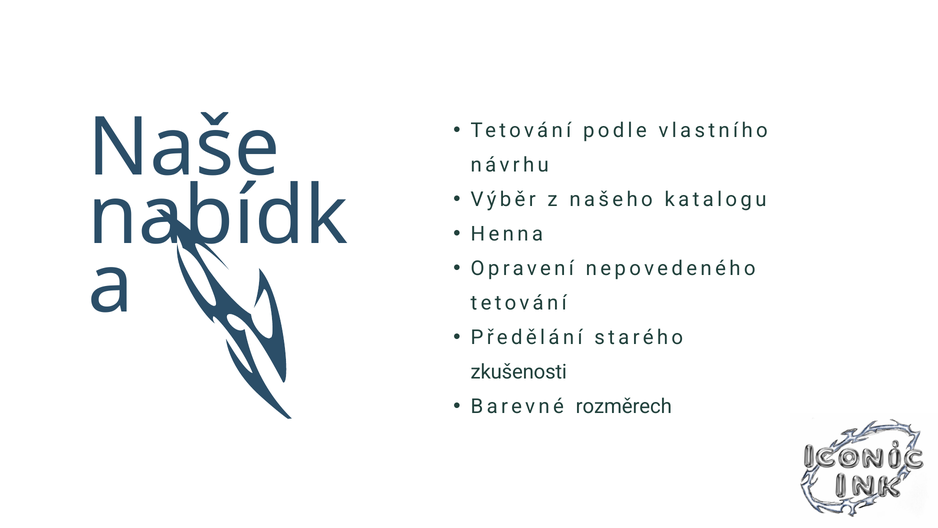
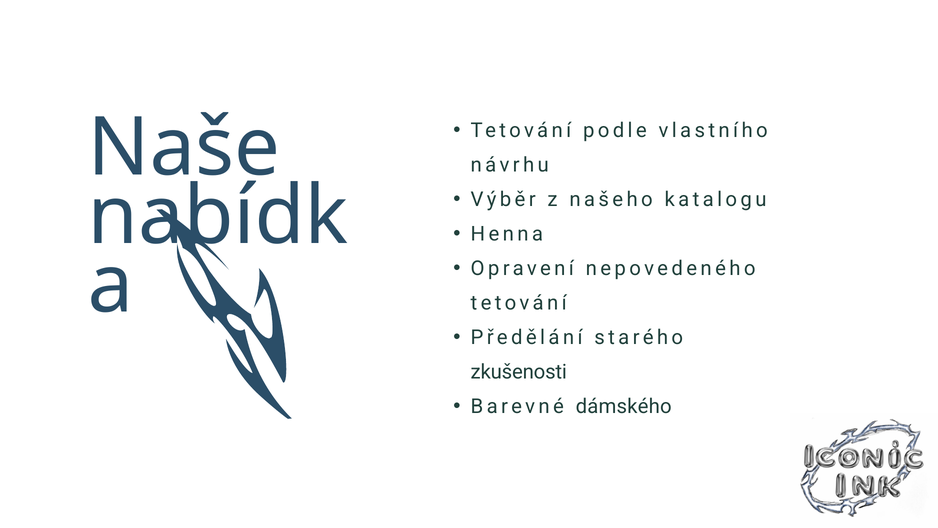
rozměrech: rozměrech -> dámského (624, 406)
